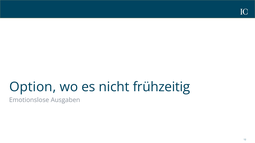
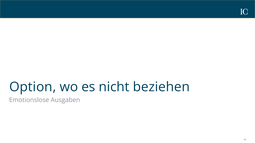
frühzeitig: frühzeitig -> beziehen (161, 87)
